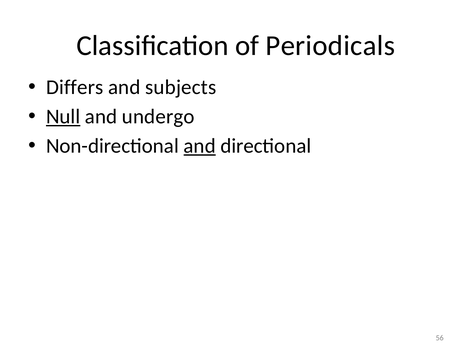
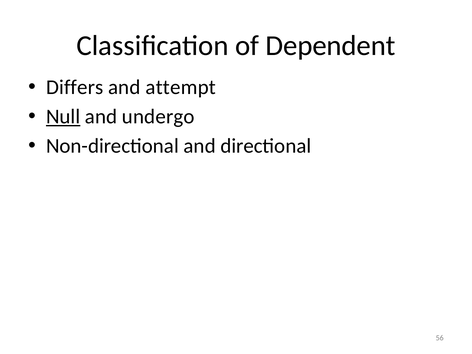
Periodicals: Periodicals -> Dependent (330, 46)
subjects: subjects -> attempt (181, 87)
and underline: present -> none (200, 146)
